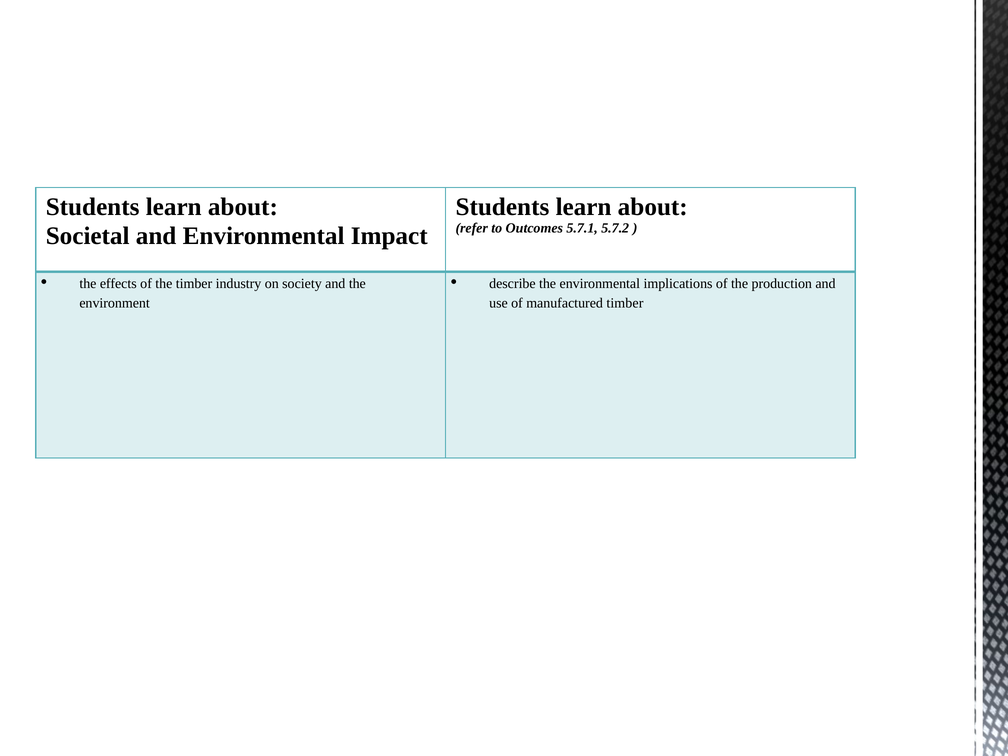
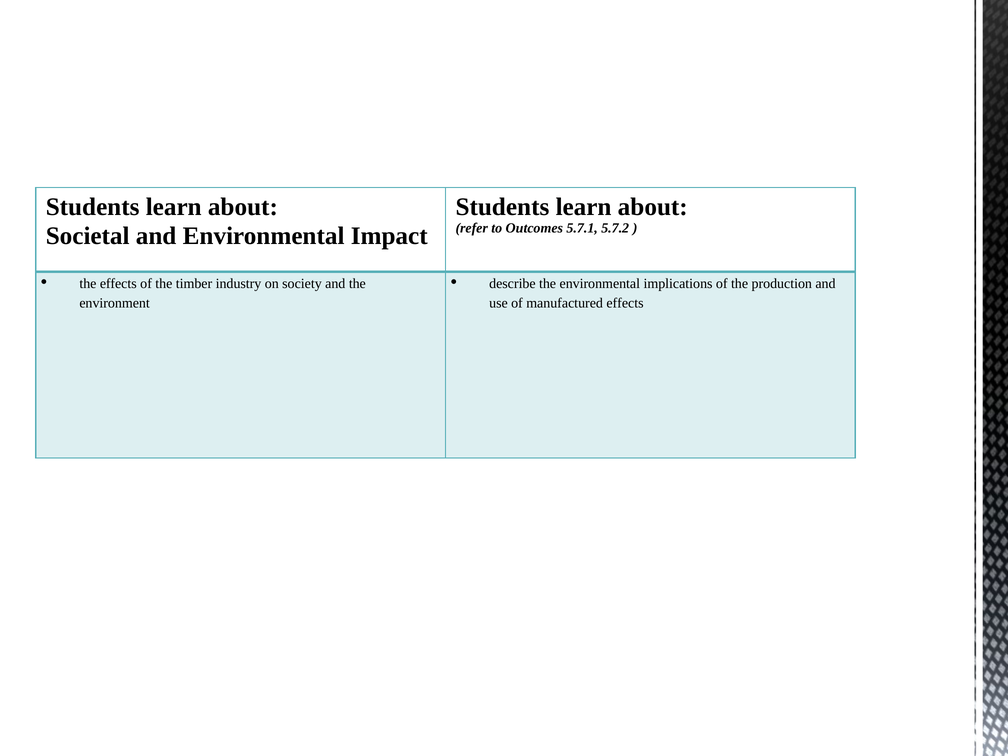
manufactured timber: timber -> effects (625, 303)
